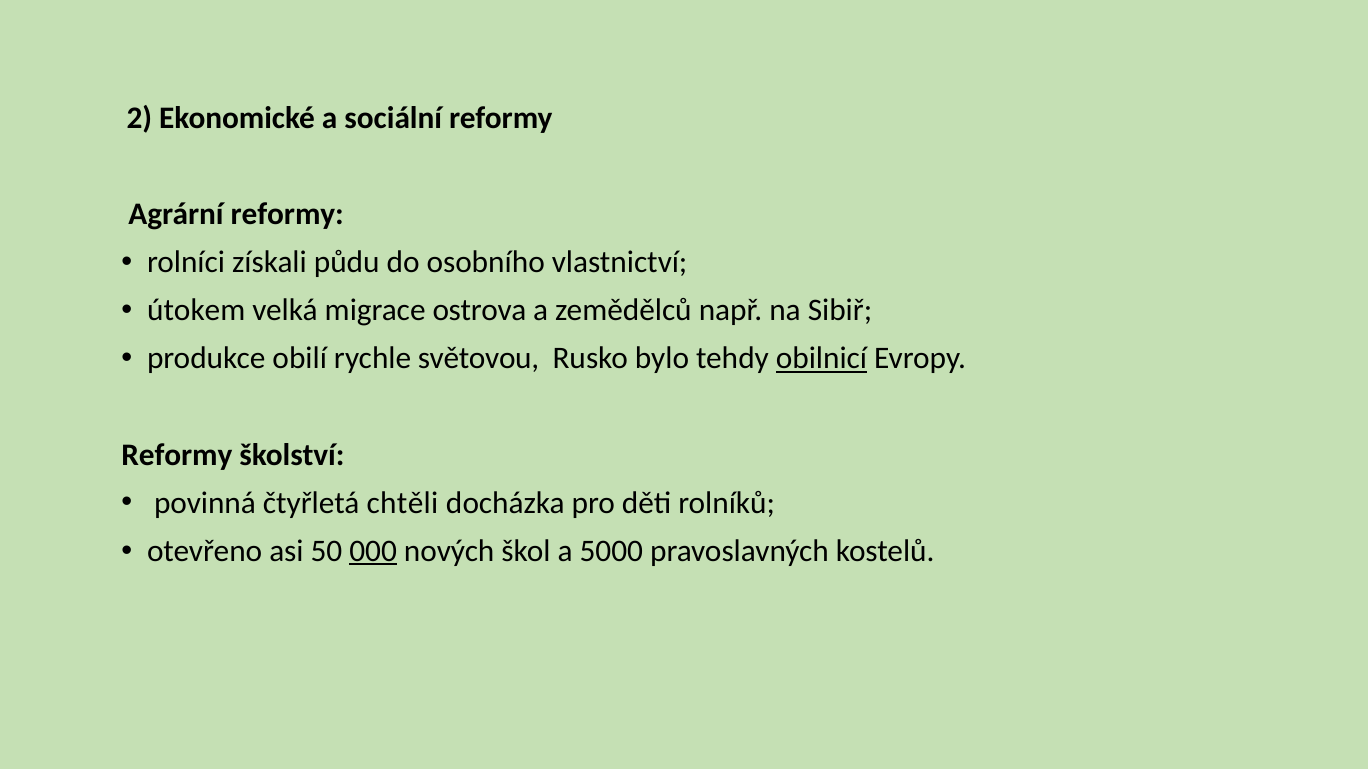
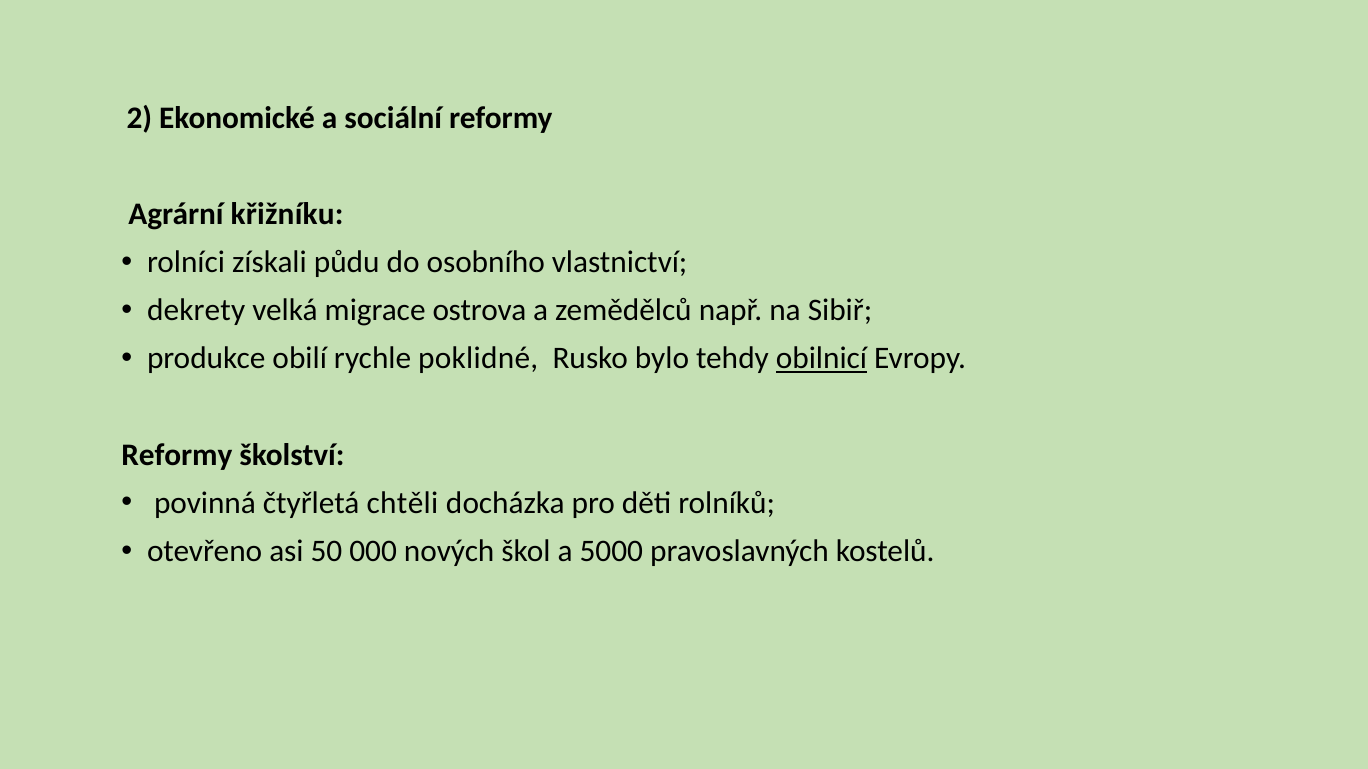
Agrární reformy: reformy -> křižníku (287, 215)
útokem: útokem -> dekrety (196, 311)
světovou: světovou -> poklidné (478, 359)
000 underline: present -> none (373, 551)
